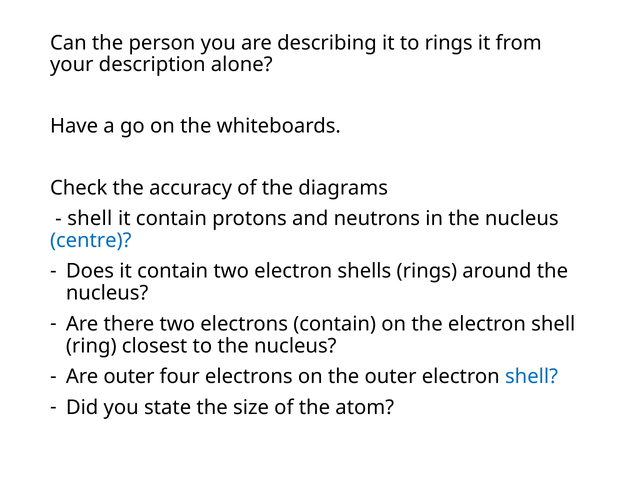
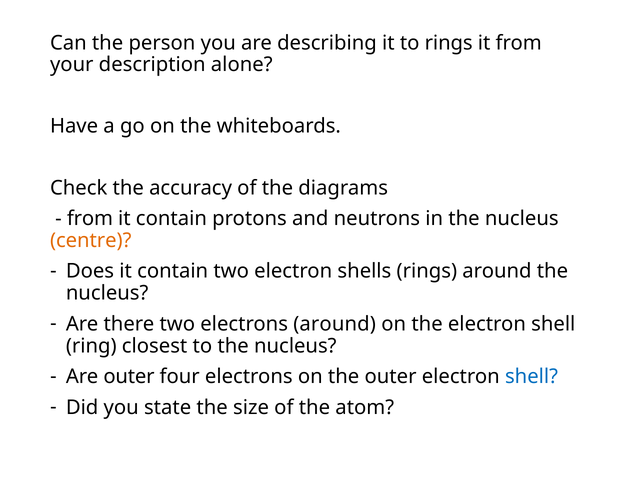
shell: shell -> from (90, 218)
centre colour: blue -> orange (91, 240)
electrons contain: contain -> around (335, 323)
